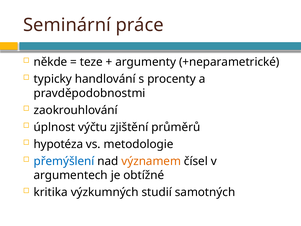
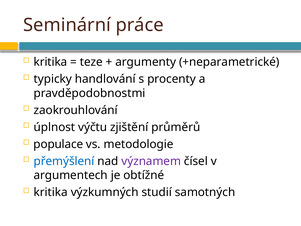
někde: někde -> kritika (50, 62)
hypotéza: hypotéza -> populace (58, 144)
významem colour: orange -> purple (151, 161)
